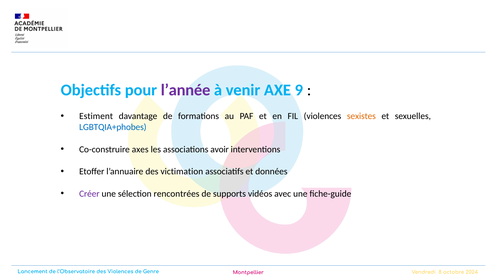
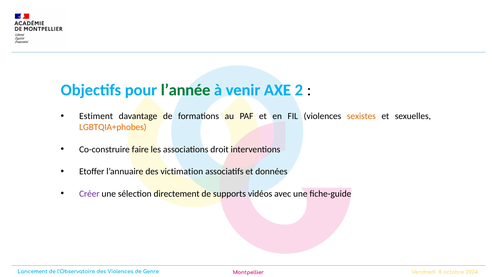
l’année colour: purple -> green (186, 90)
9: 9 -> 2 (299, 90)
LGBTQIA+phobes colour: blue -> orange (113, 127)
axes: axes -> faire (140, 149)
avoir: avoir -> droit (220, 149)
rencontrées: rencontrées -> directement (177, 194)
